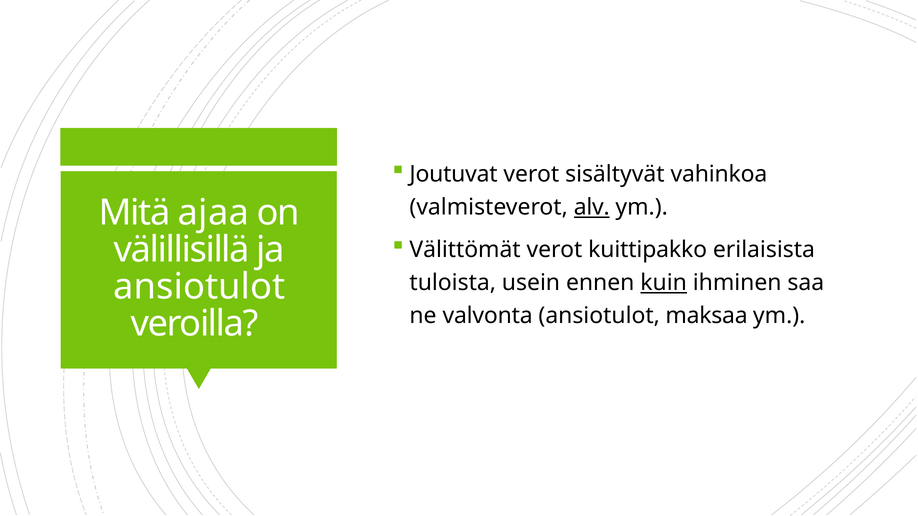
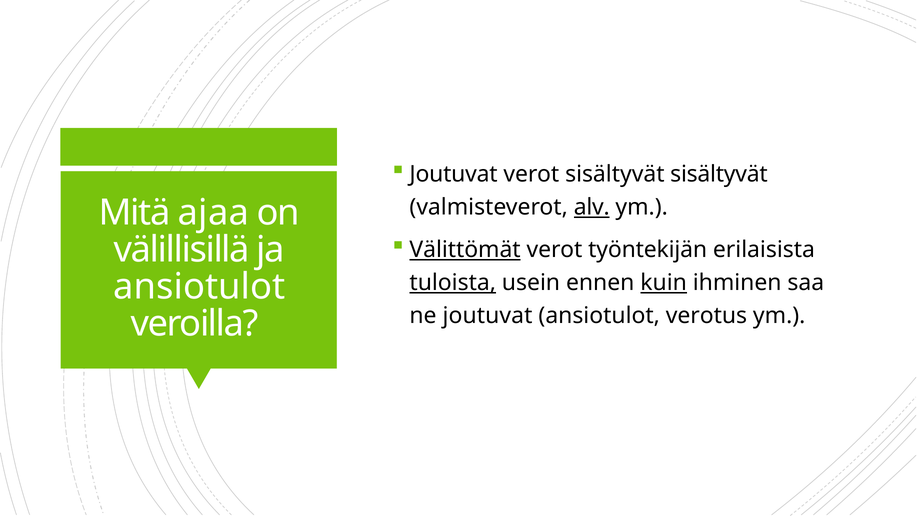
sisältyvät vahinkoa: vahinkoa -> sisältyvät (719, 174)
Välittömät underline: none -> present (465, 250)
kuittipakko: kuittipakko -> työntekijän (648, 250)
tuloista underline: none -> present (453, 283)
ne valvonta: valvonta -> joutuvat (487, 316)
maksaa: maksaa -> verotus (706, 316)
